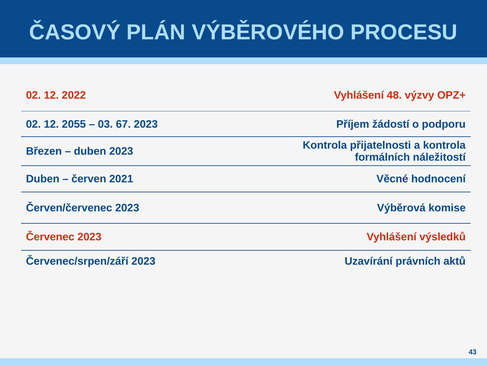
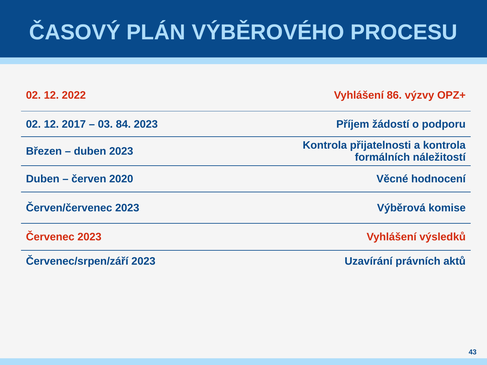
48: 48 -> 86 (394, 95)
2055: 2055 -> 2017 (74, 124)
67: 67 -> 84 (123, 124)
2021: 2021 -> 2020 (121, 179)
